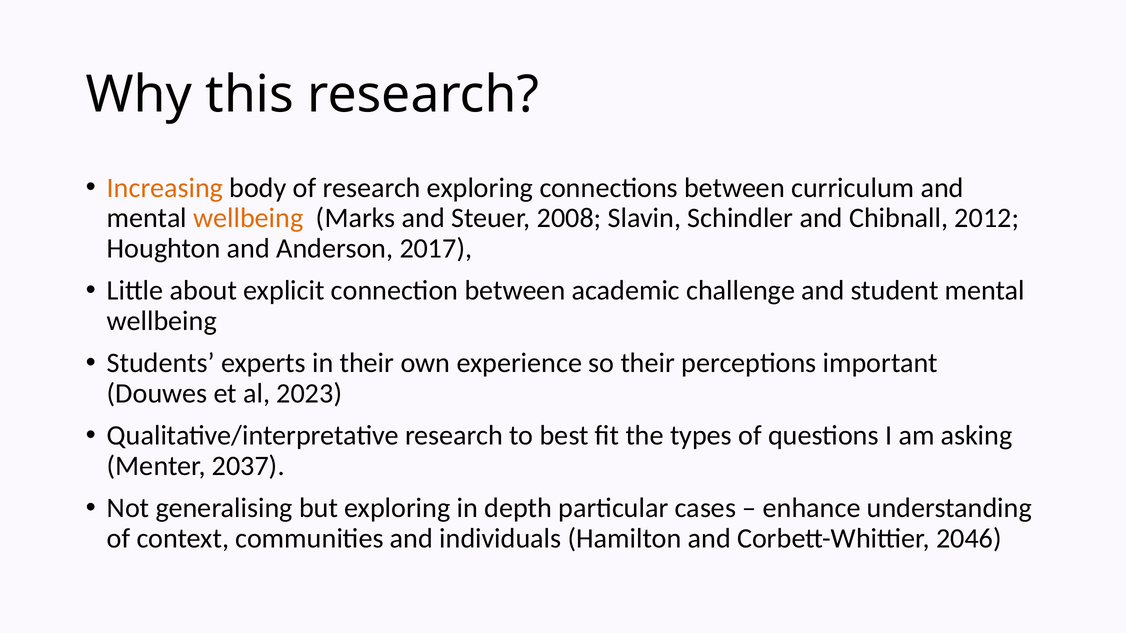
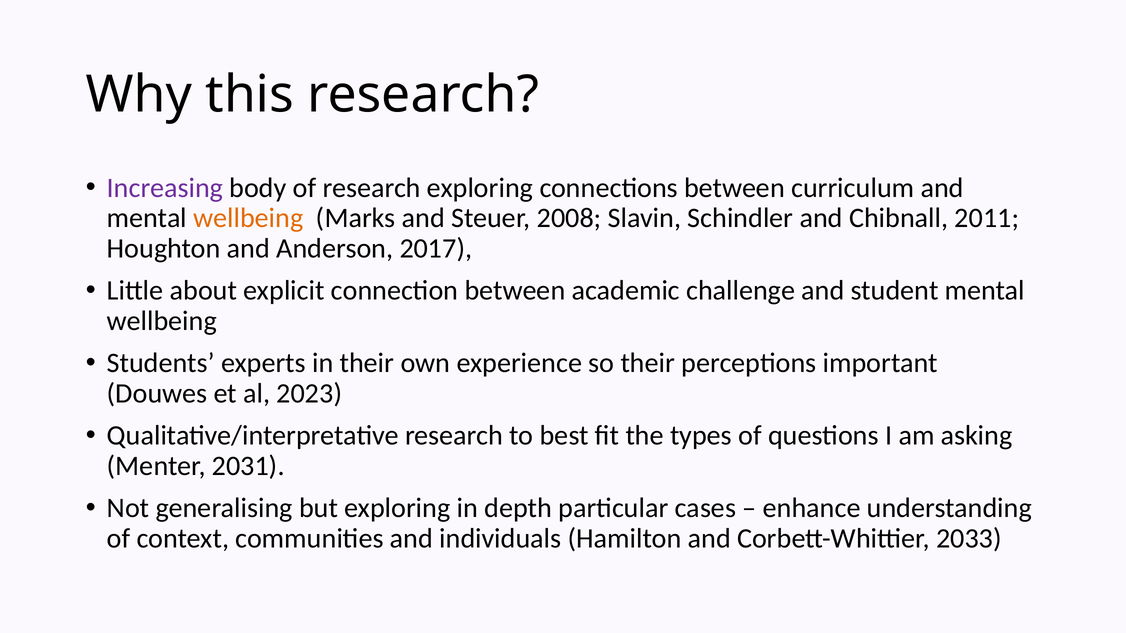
Increasing colour: orange -> purple (165, 188)
2012: 2012 -> 2011 (987, 218)
2037: 2037 -> 2031 (248, 466)
2046: 2046 -> 2033 (969, 539)
